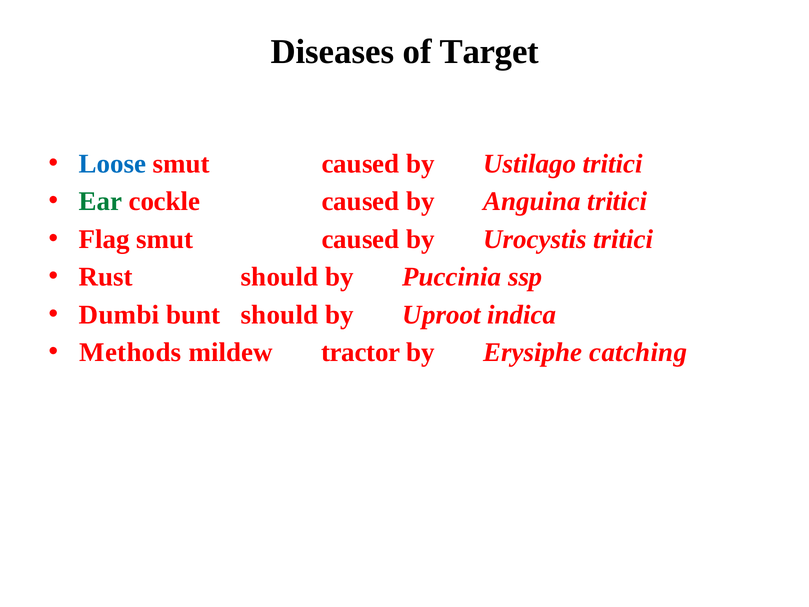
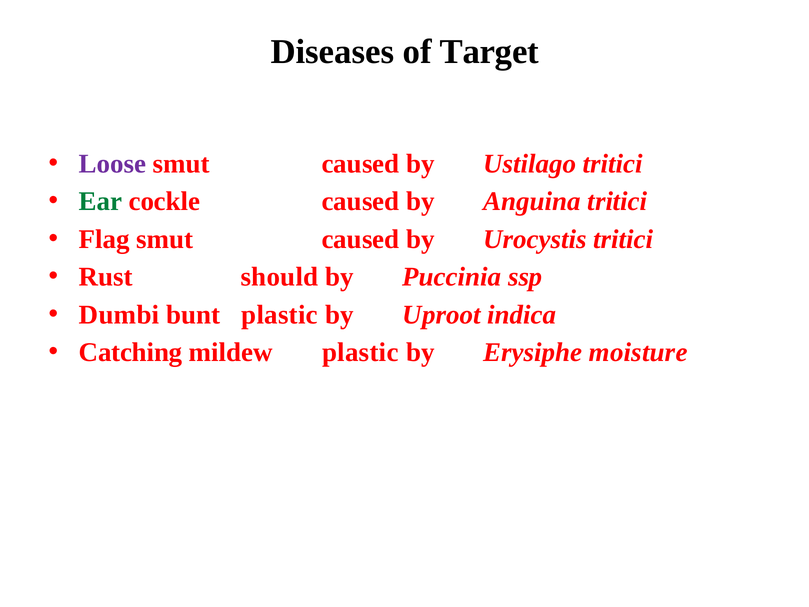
Loose colour: blue -> purple (113, 164)
bunt should: should -> plastic (279, 315)
Methods: Methods -> Catching (131, 352)
mildew tractor: tractor -> plastic (360, 352)
catching: catching -> moisture (638, 352)
